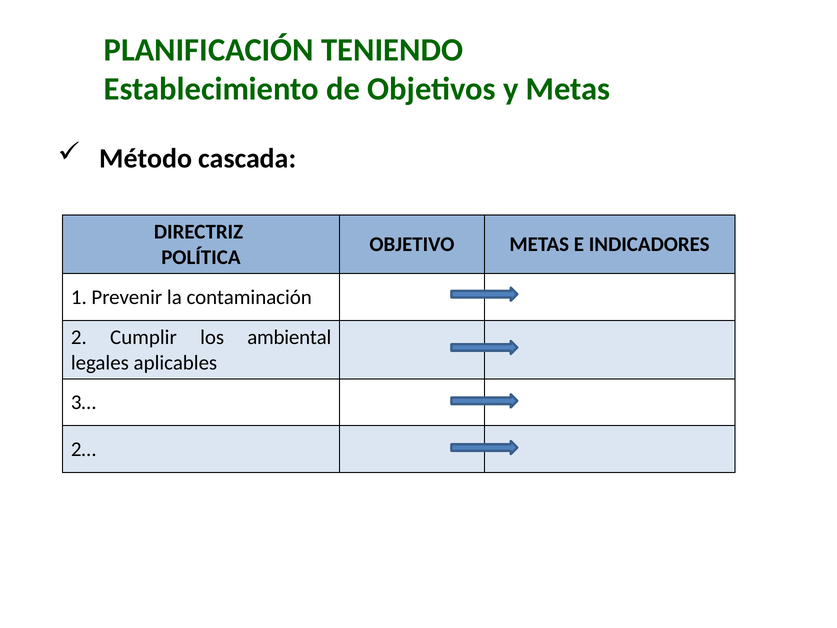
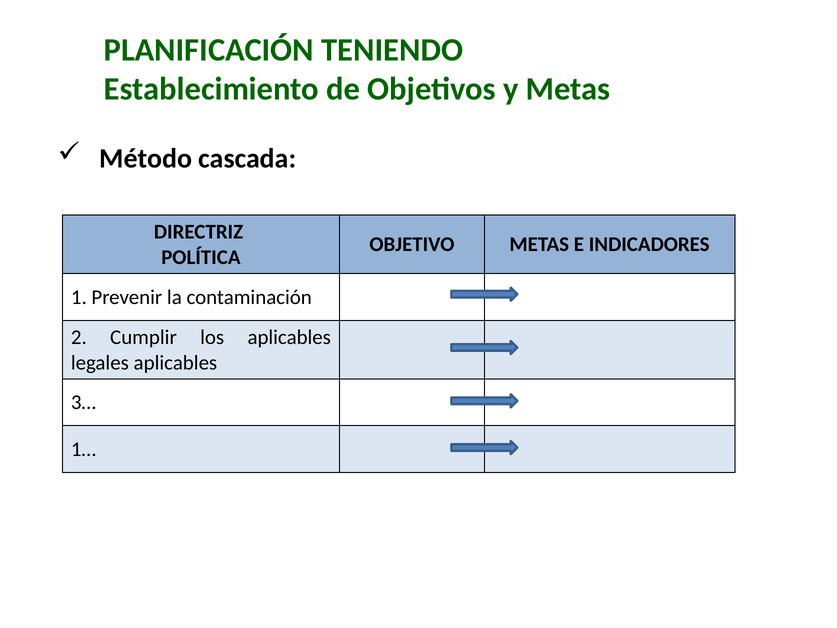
los ambiental: ambiental -> aplicables (289, 337)
2…: 2… -> 1… (83, 449)
